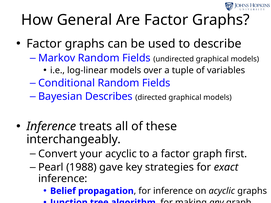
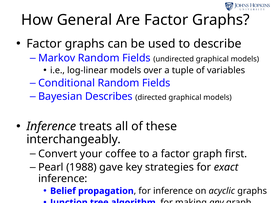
your acyclic: acyclic -> coffee (121, 154)
